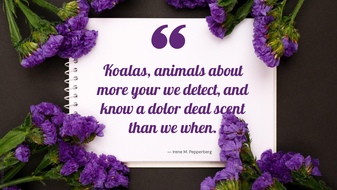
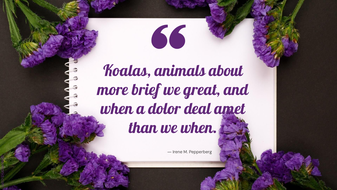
your: your -> brief (146, 90)
detect: detect -> great (202, 90)
know: know -> when (117, 109)
scent: scent -> amet (230, 109)
